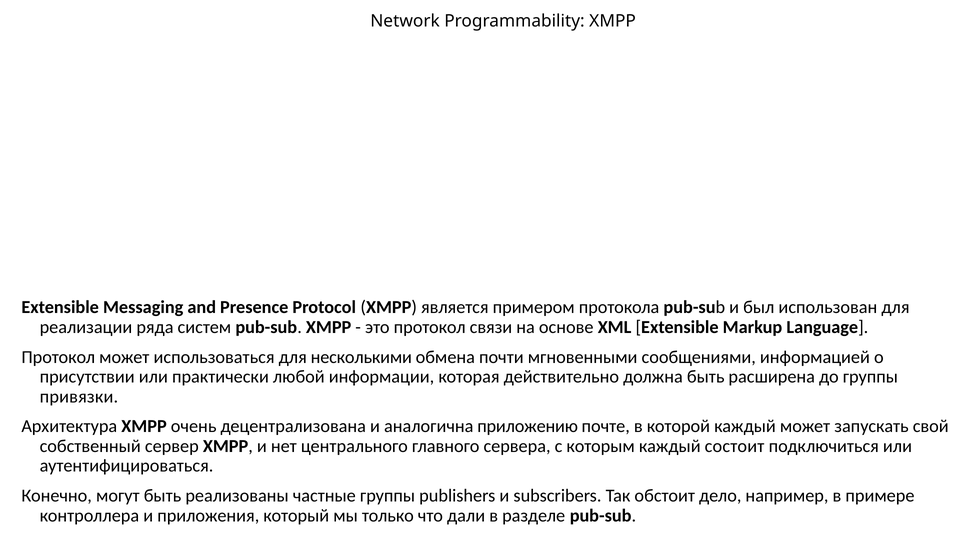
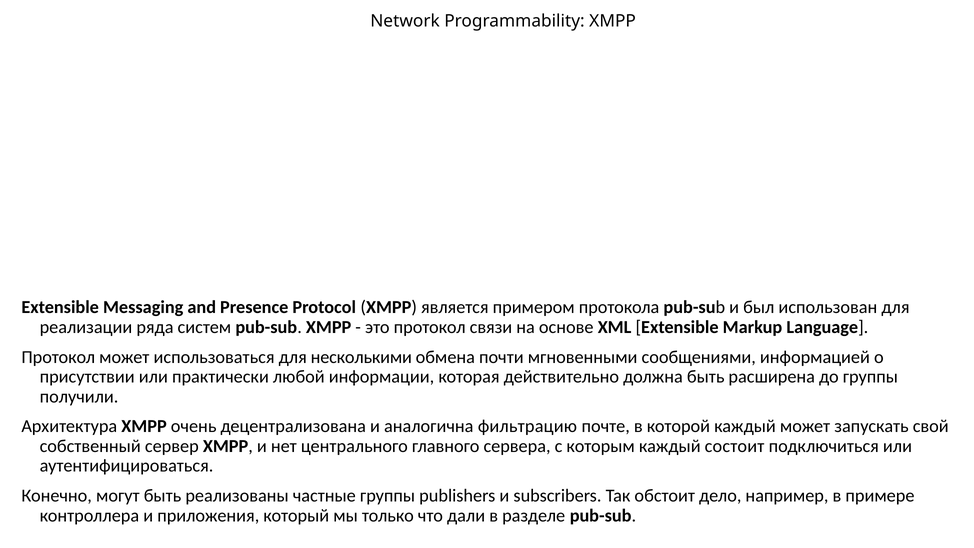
привязки: привязки -> получили (79, 396)
приложению: приложению -> фильтрацию (527, 426)
